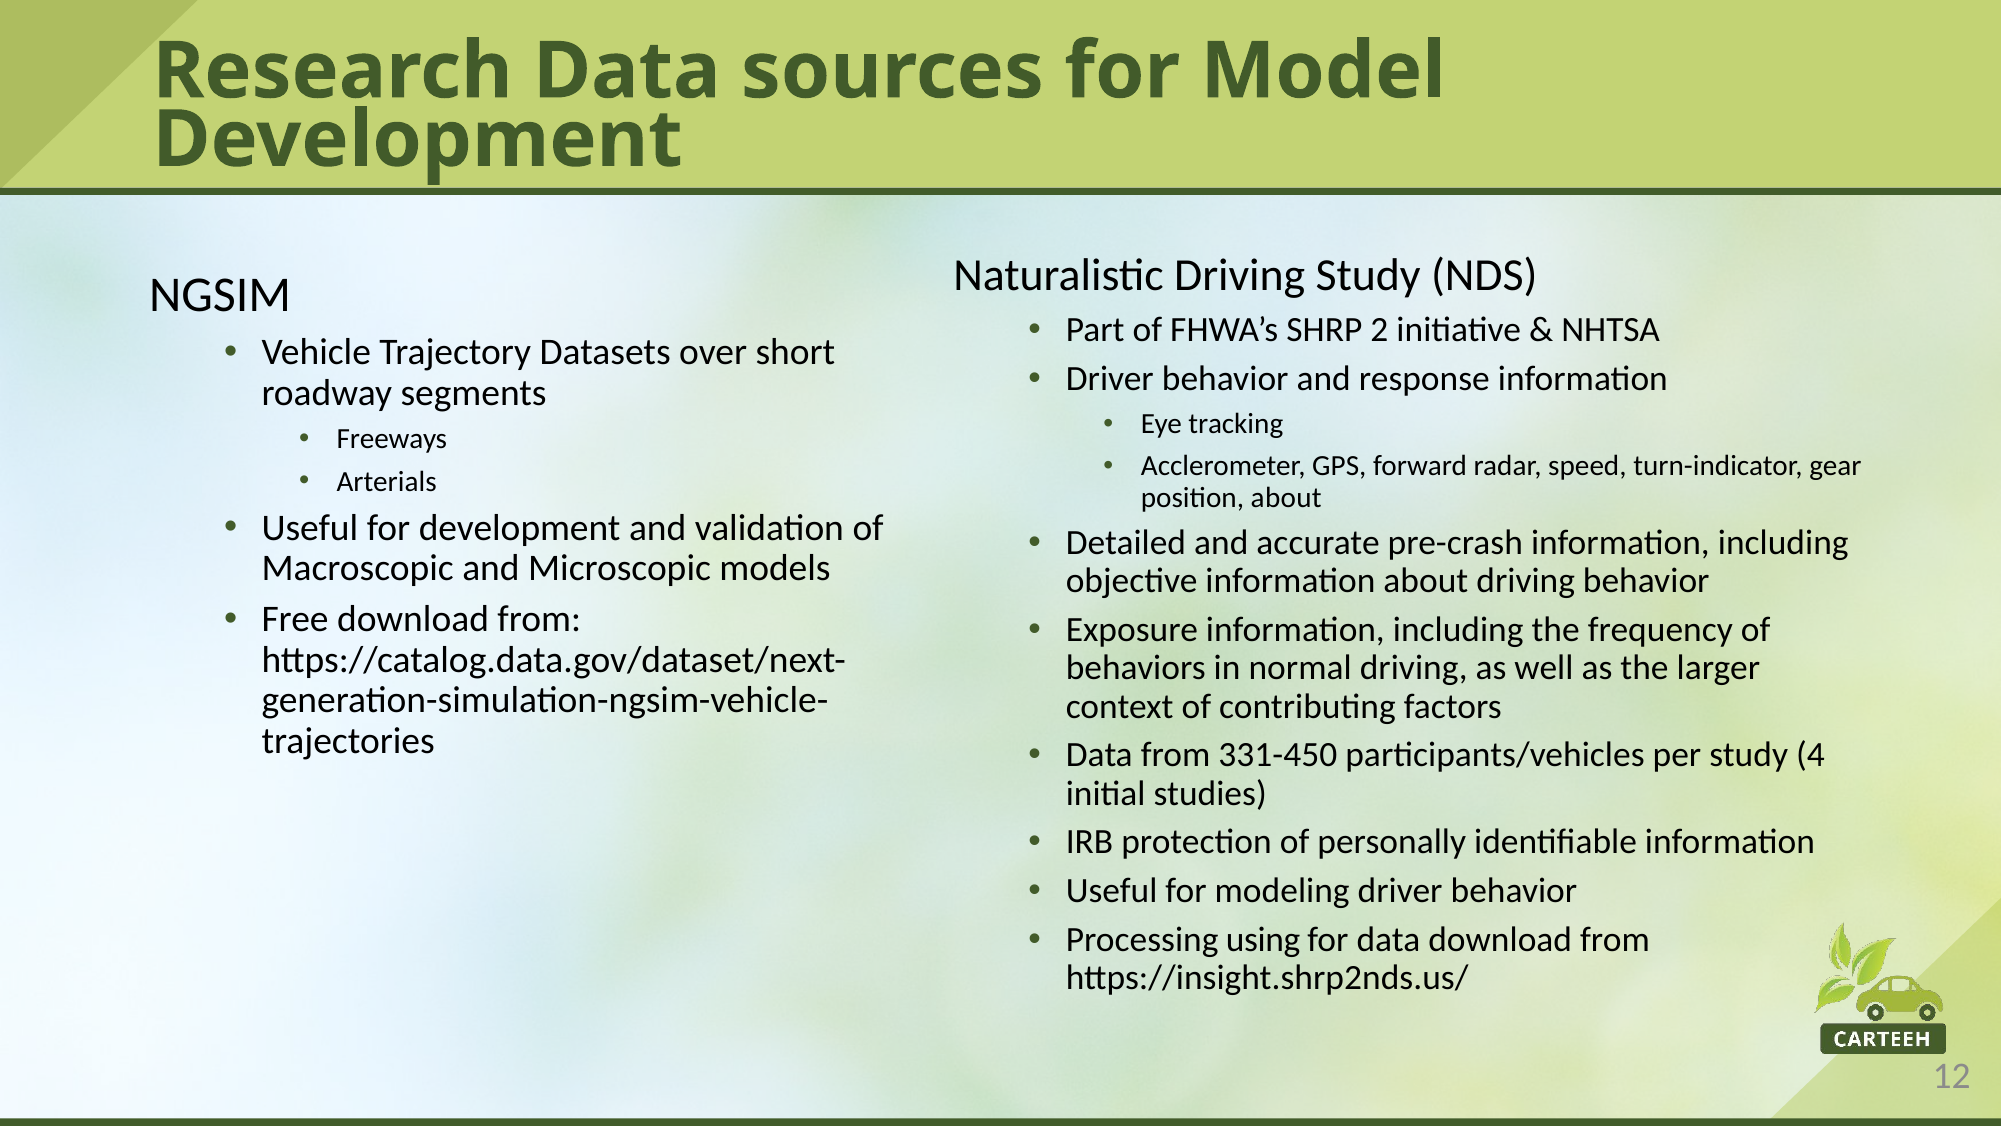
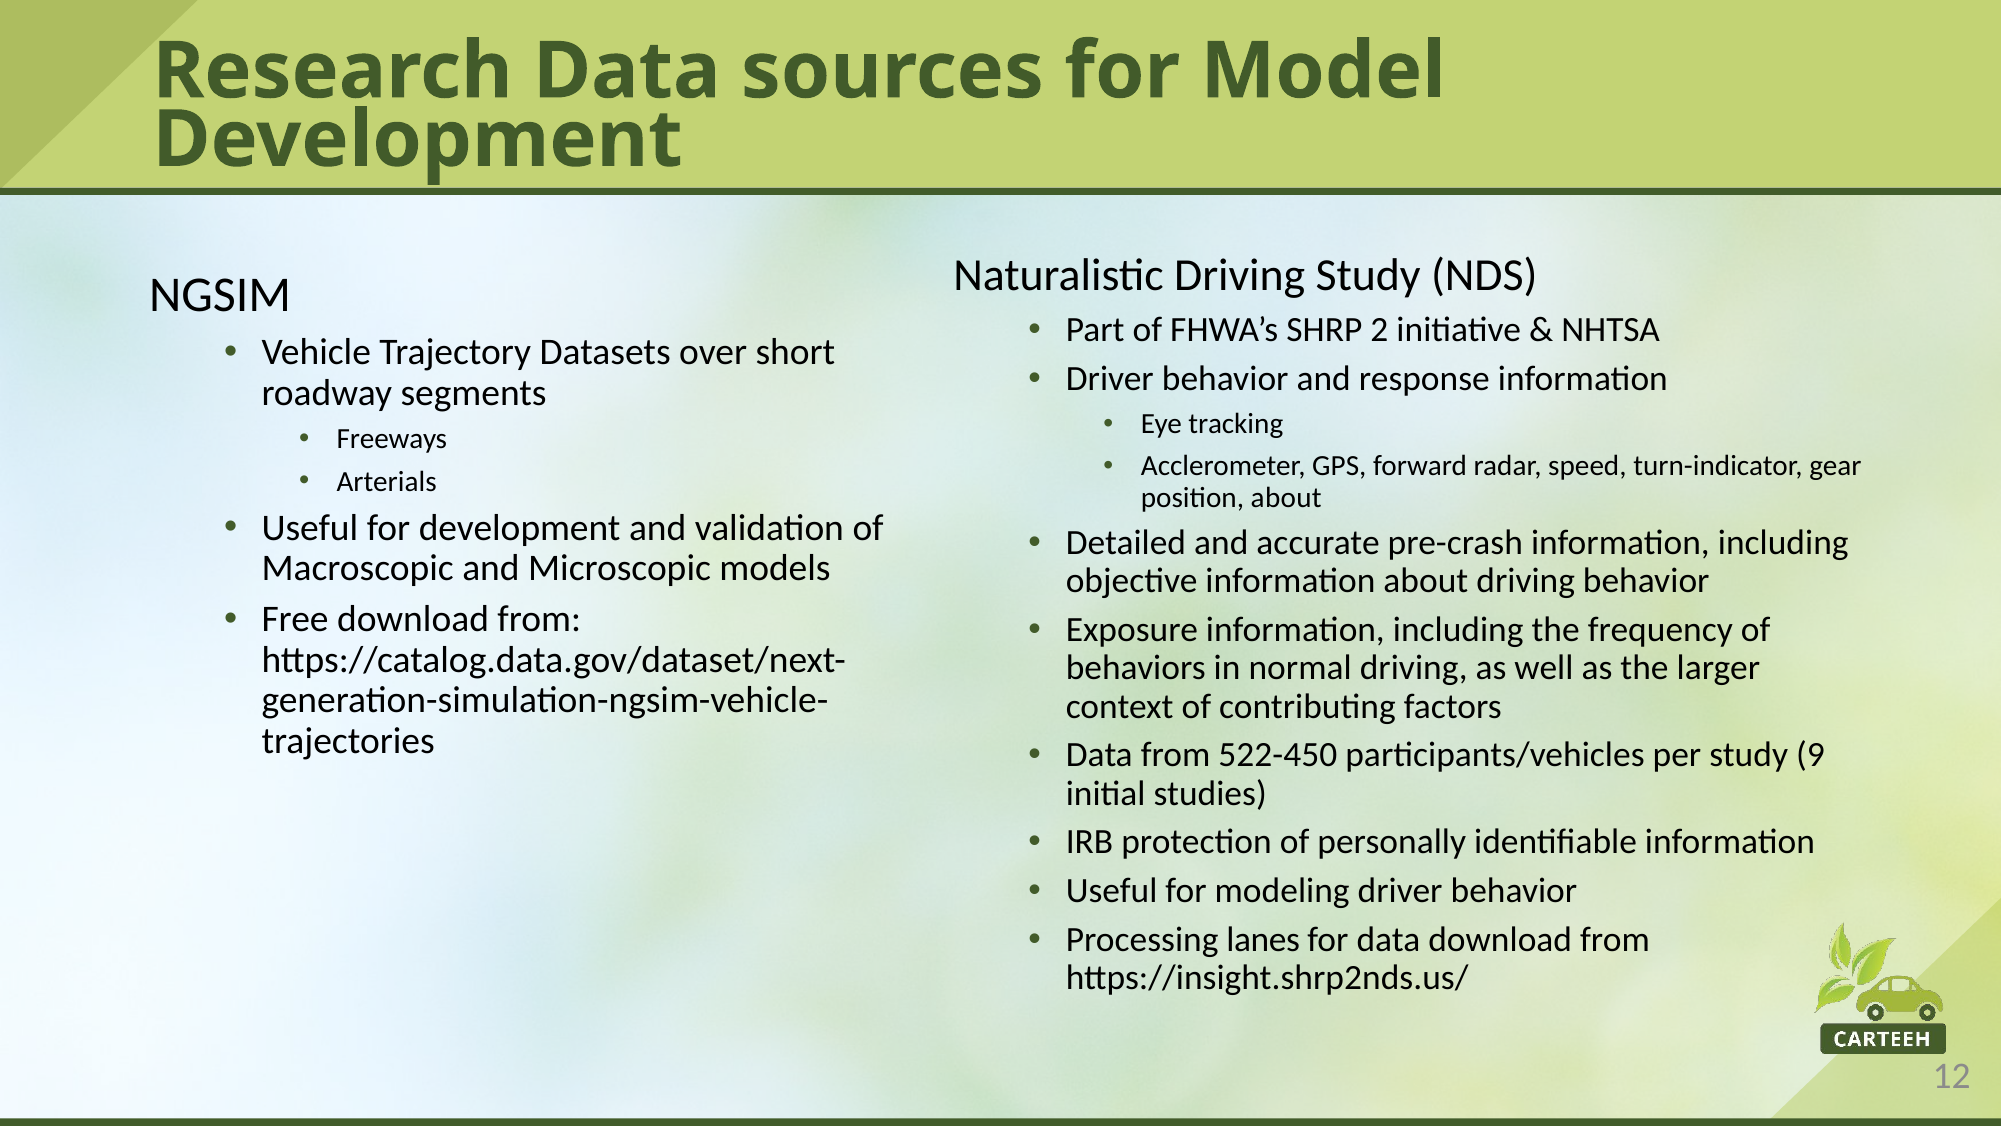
331-450: 331-450 -> 522-450 (1278, 755)
4: 4 -> 9 (1810, 755)
using: using -> lanes (1263, 939)
